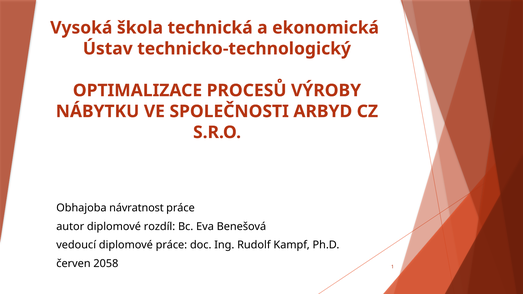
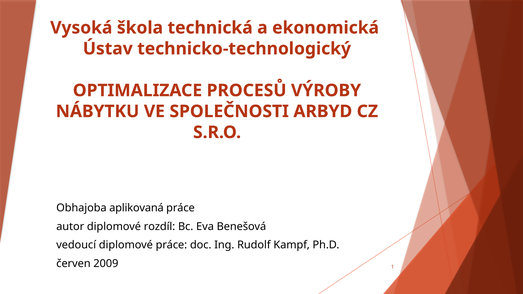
návratnost: návratnost -> aplikovaná (136, 208)
2058: 2058 -> 2009 (106, 264)
